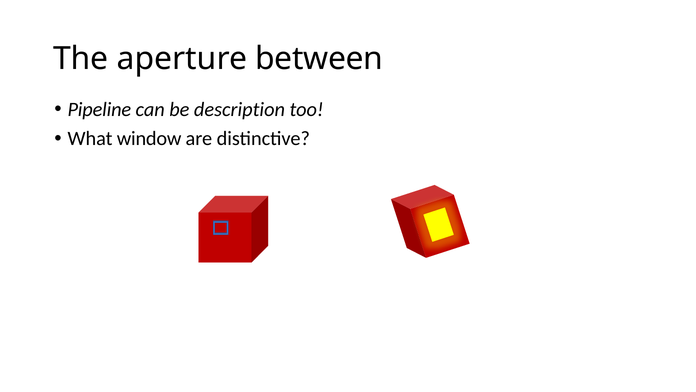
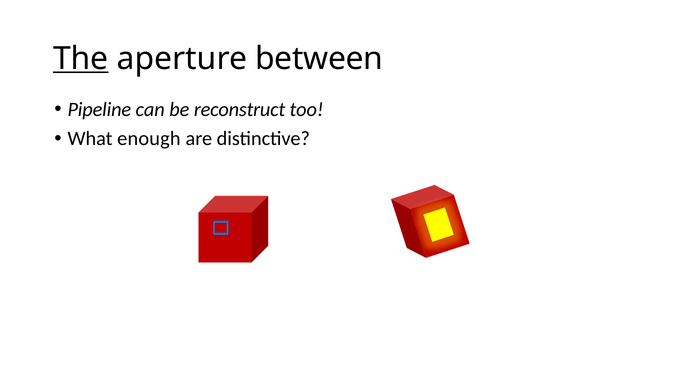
The underline: none -> present (81, 58)
description: description -> reconstruct (240, 109)
window: window -> enough (149, 138)
